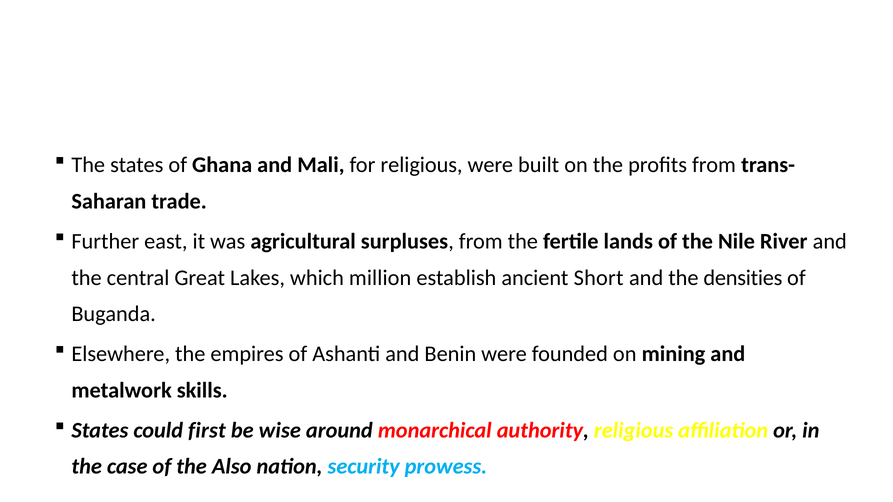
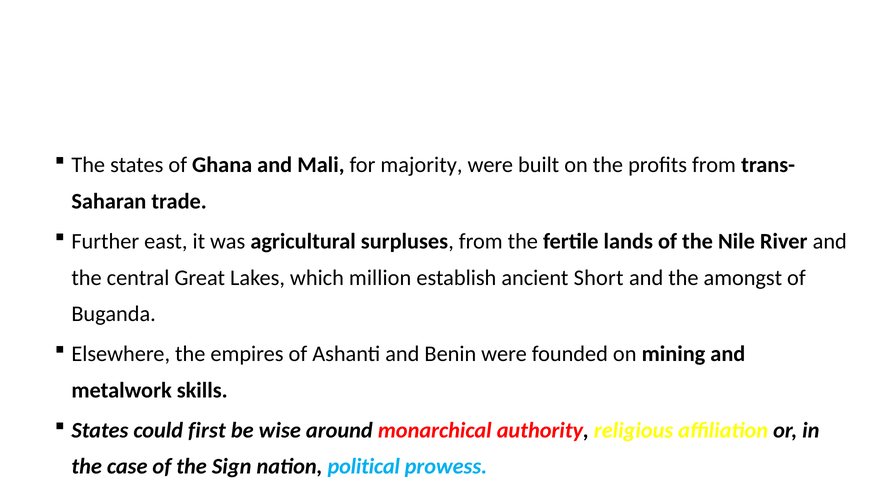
for religious: religious -> majority (421, 165)
densities: densities -> amongst (743, 278)
Also: Also -> Sign (232, 467)
security: security -> political (364, 467)
